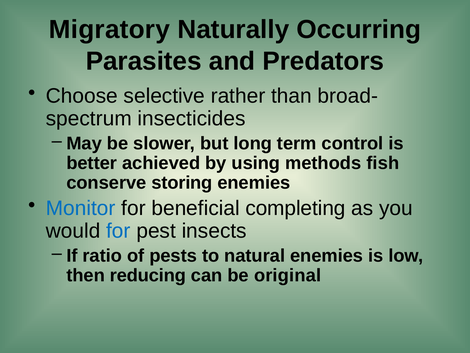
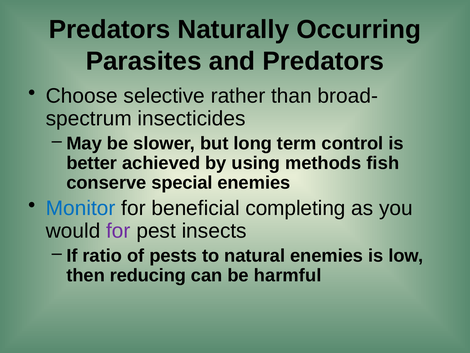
Migratory: Migratory -> Predators (110, 30)
storing: storing -> special (182, 183)
for colour: blue -> purple (118, 231)
original: original -> harmful (288, 275)
